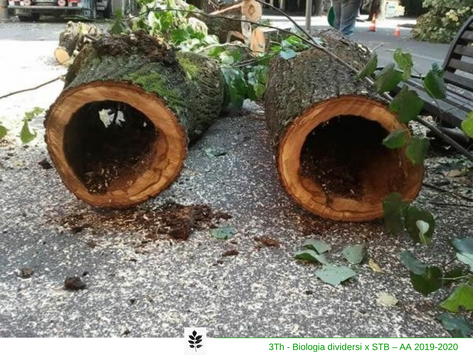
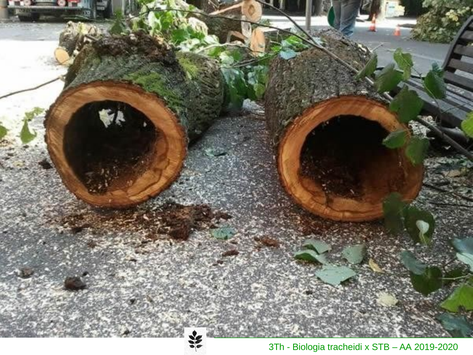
dividersi: dividersi -> tracheidi (345, 347)
